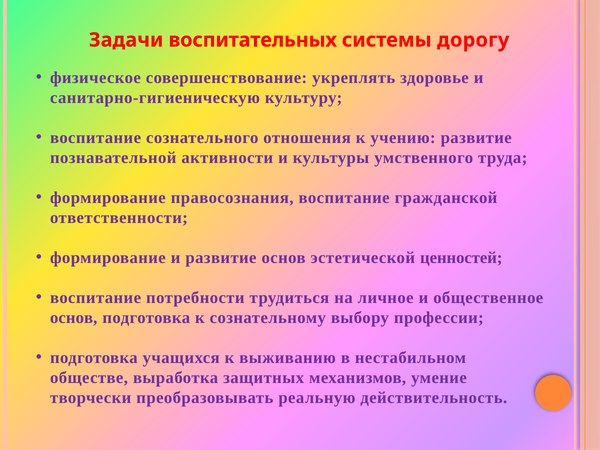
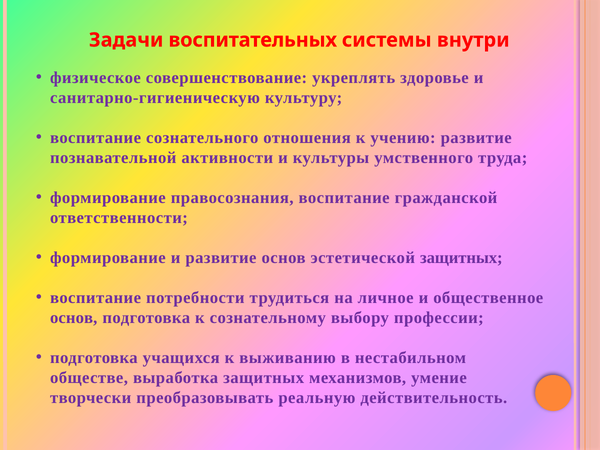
дорогу: дорогу -> внутри (473, 40)
эстетической ценностей: ценностей -> защитных (461, 258)
